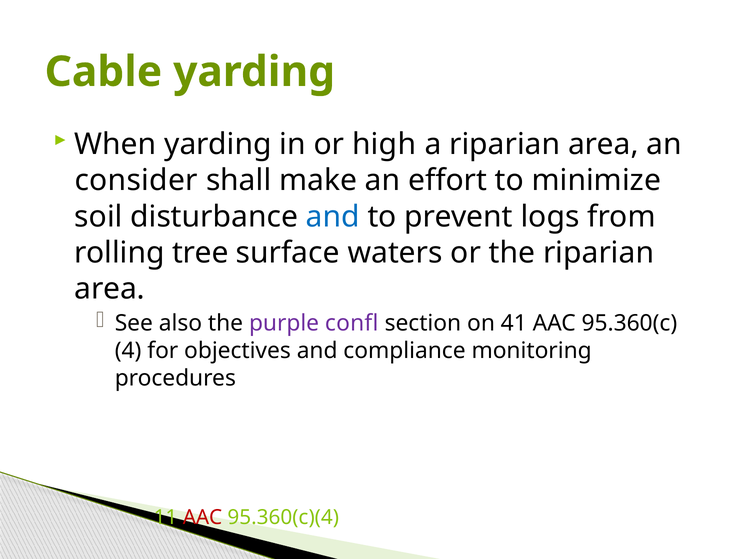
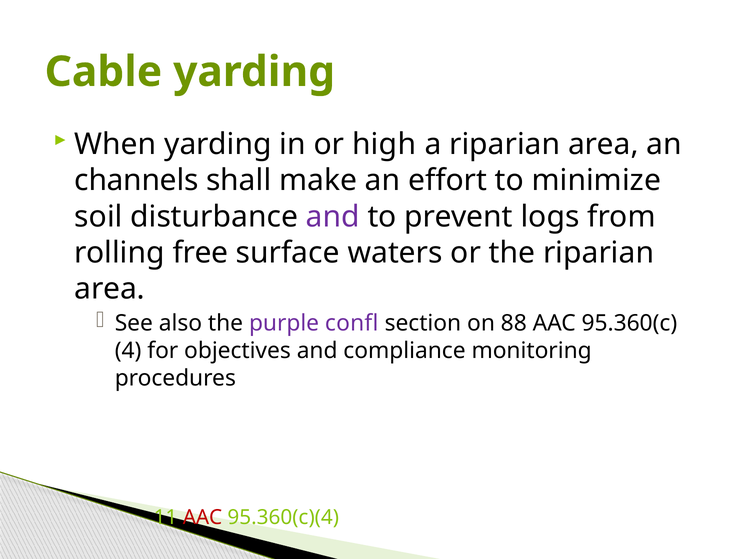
consider: consider -> channels (136, 181)
and colour: blue -> purple (333, 217)
tree: tree -> free (200, 253)
41: 41 -> 88 (514, 324)
